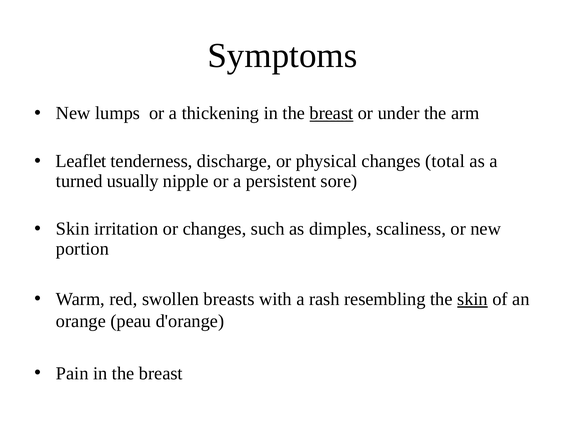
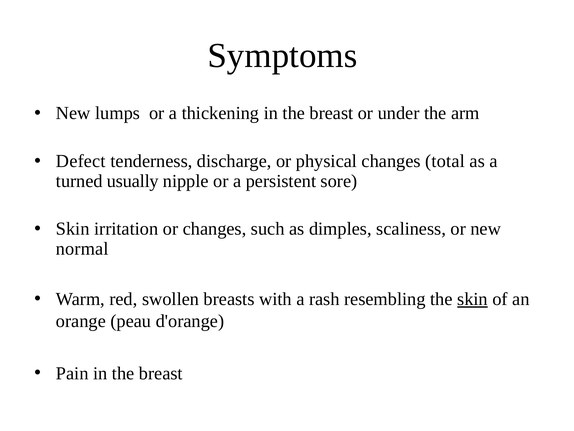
breast underline: present -> none (331, 113)
Leaflet: Leaflet -> Defect (81, 161)
portion: portion -> normal (82, 248)
